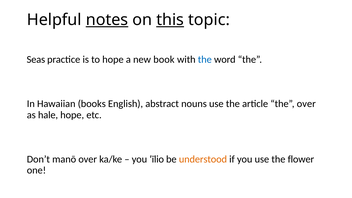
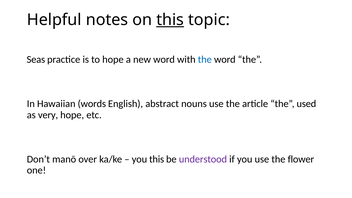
notes underline: present -> none (107, 20)
new book: book -> word (164, 60)
books: books -> words (92, 104)
the over: over -> used (306, 104)
hale: hale -> very (48, 115)
you ʻīlio: ʻīlio -> this (157, 159)
understood colour: orange -> purple (203, 159)
